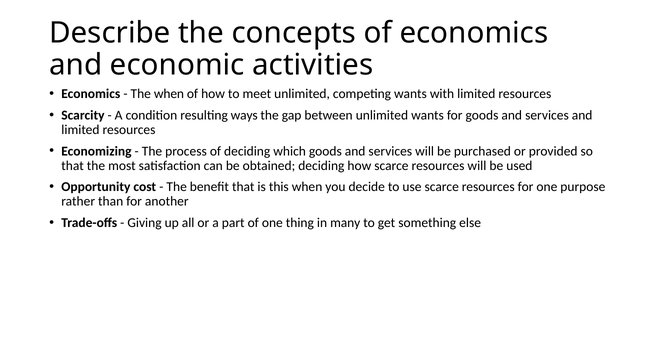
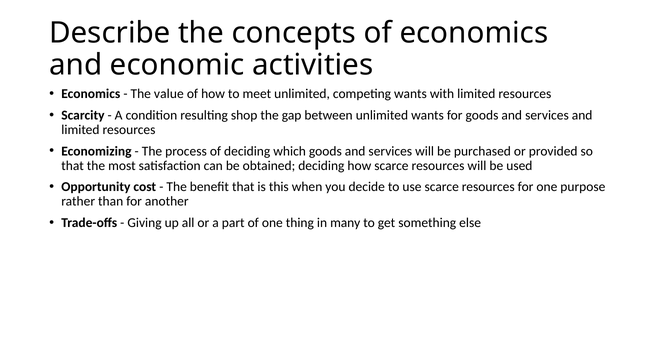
The when: when -> value (169, 94)
ways: ways -> shop (244, 115)
